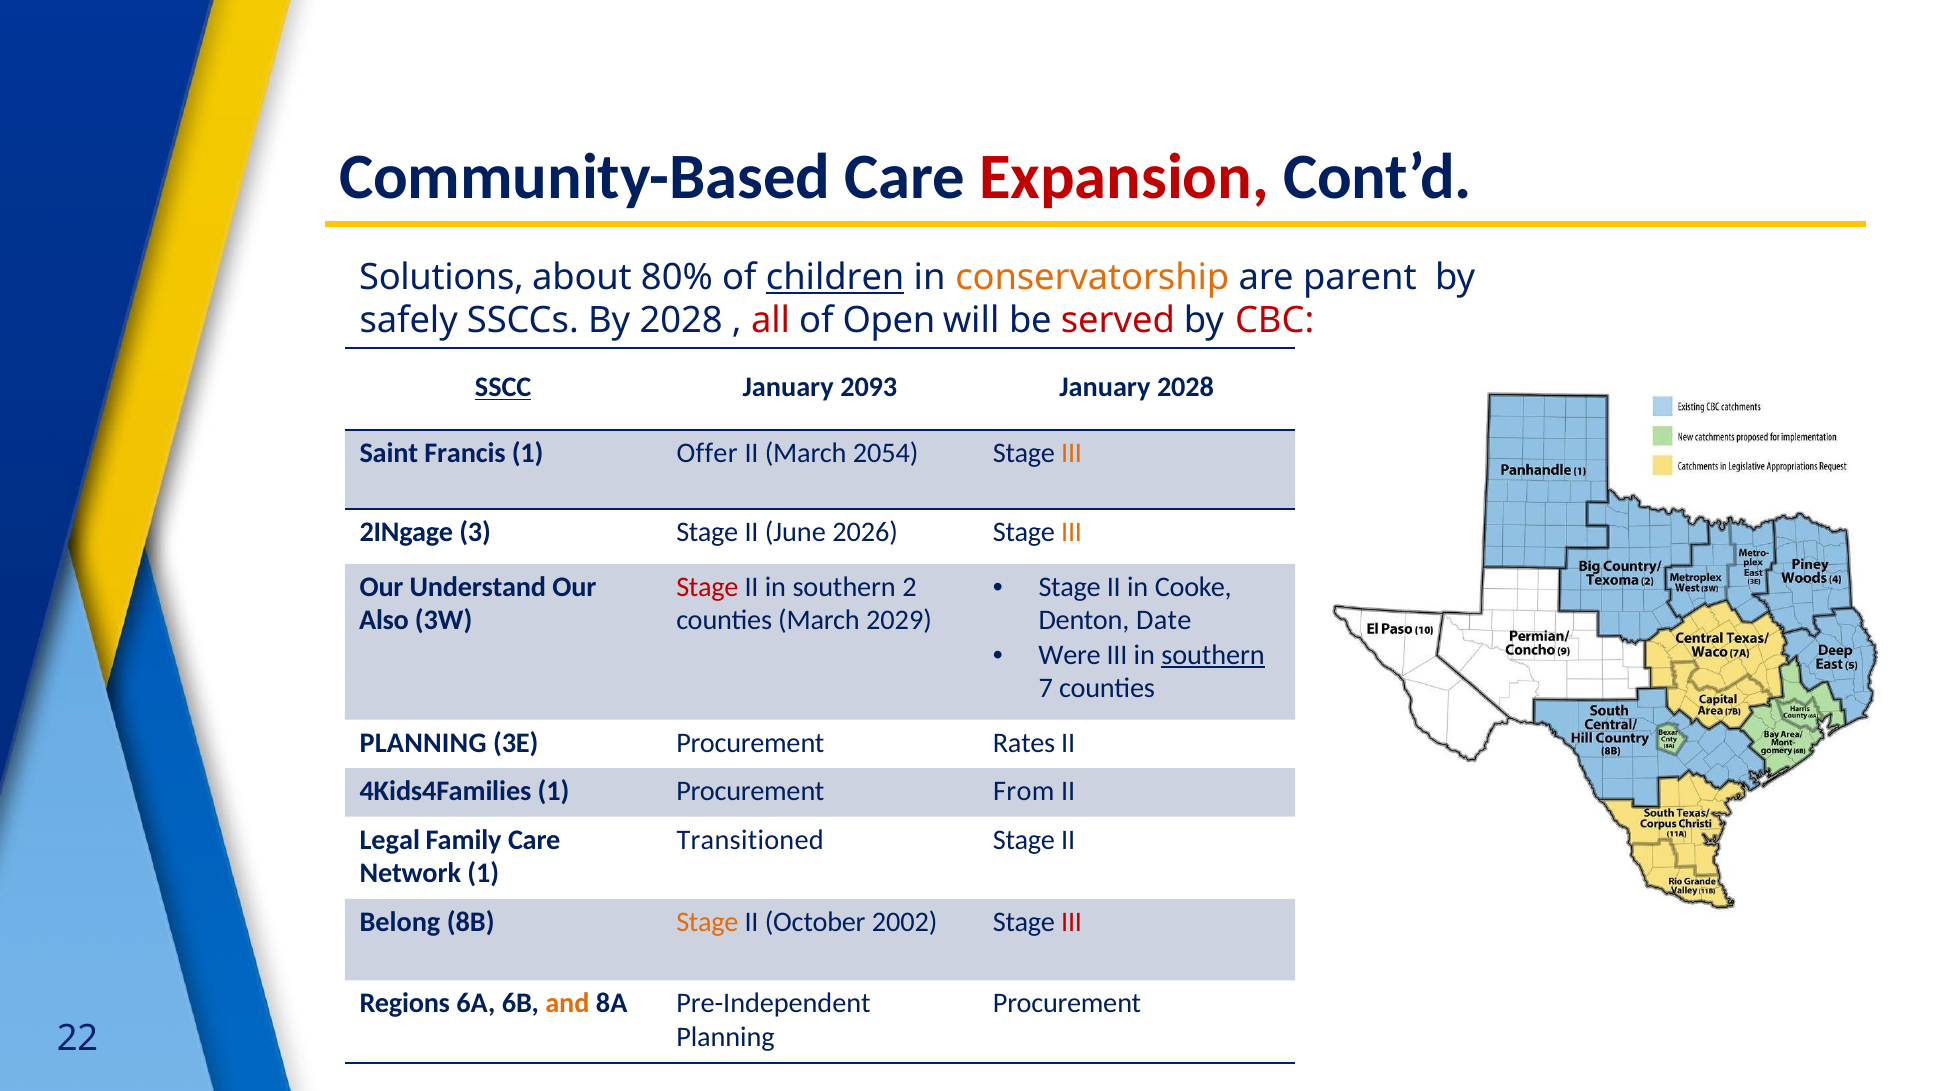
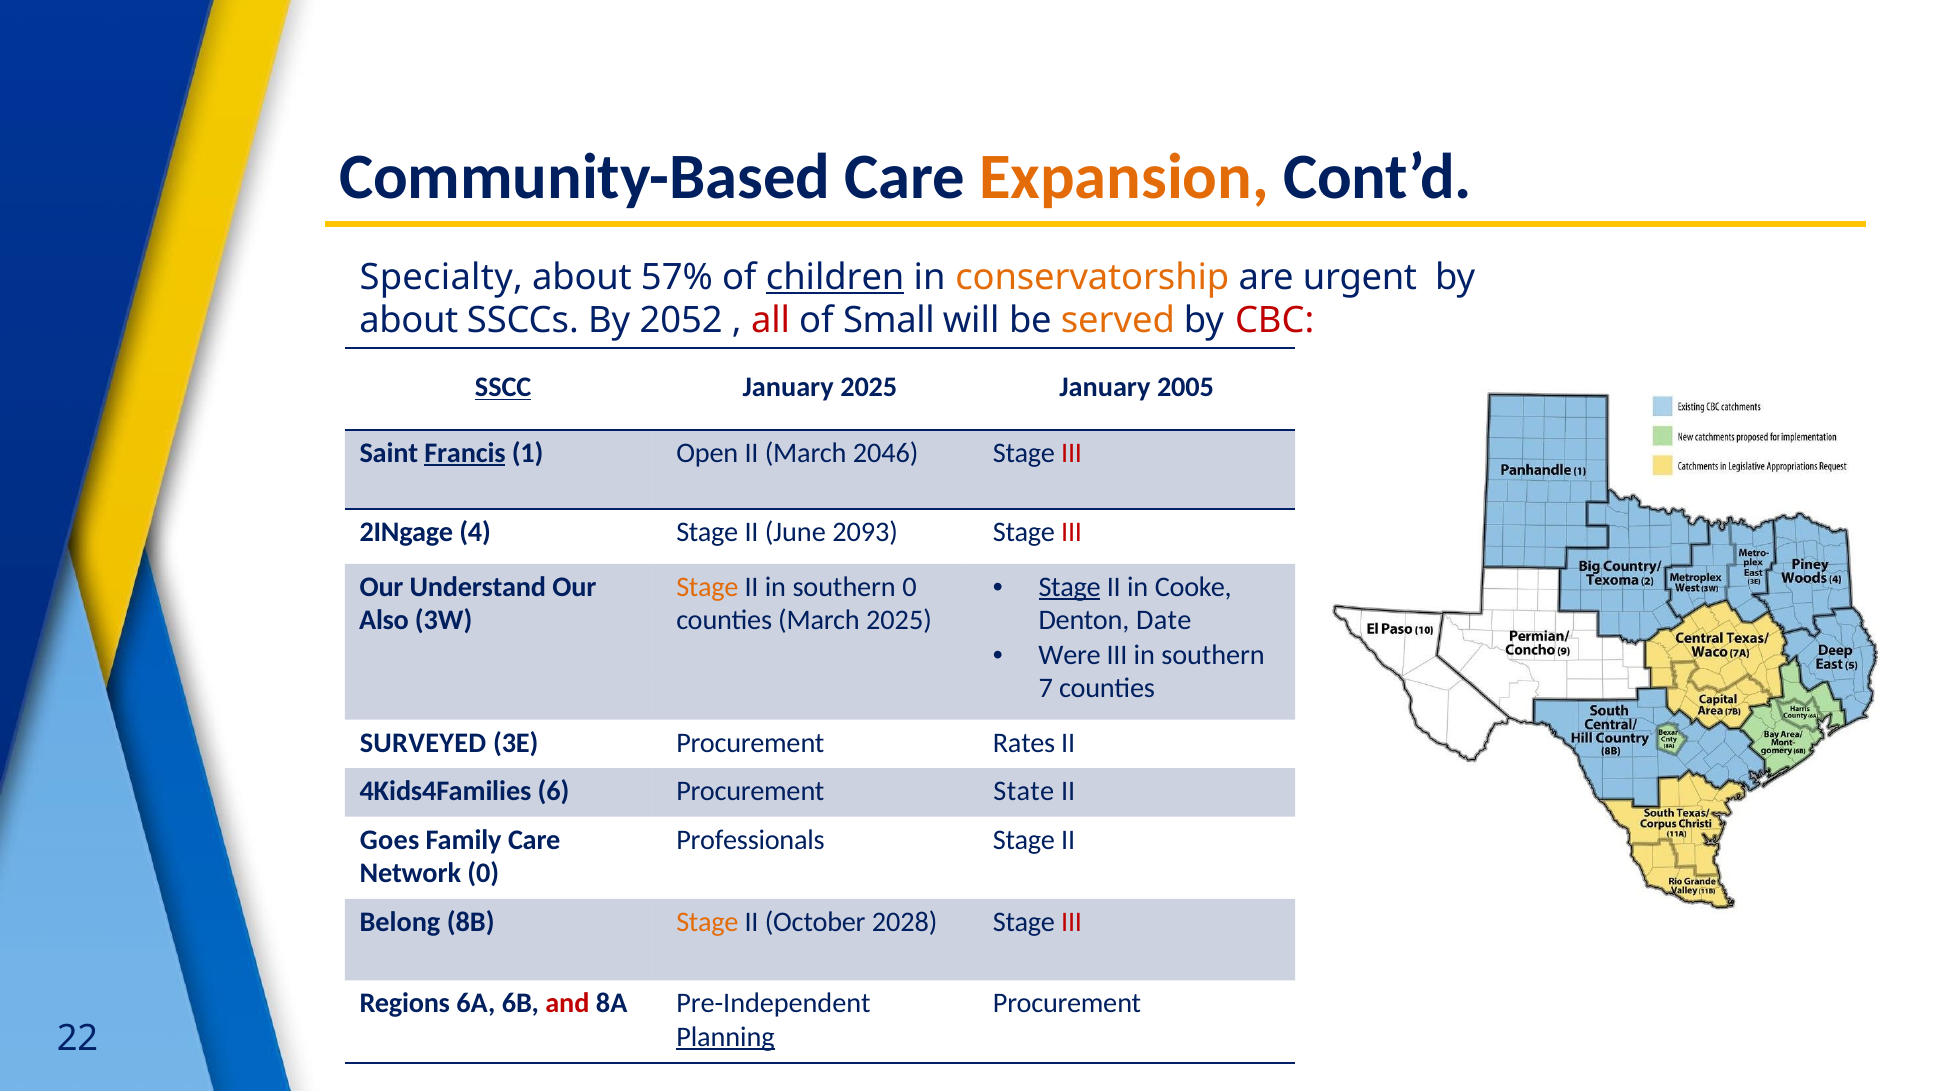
Expansion colour: red -> orange (1124, 177)
Solutions: Solutions -> Specialty (441, 277)
80%: 80% -> 57% (677, 277)
parent: parent -> urgent (1360, 277)
safely: safely -> about (409, 321)
By 2028: 2028 -> 2052 (681, 321)
Open: Open -> Small (889, 321)
served colour: red -> orange (1118, 321)
January 2093: 2093 -> 2025 (869, 388)
January 2028: 2028 -> 2005 (1185, 388)
Francis underline: none -> present (465, 453)
Offer: Offer -> Open (707, 453)
2054: 2054 -> 2046 (886, 453)
III colour: orange -> red (1072, 453)
3: 3 -> 4 (475, 532)
2026: 2026 -> 2093 (865, 532)
III colour: orange -> red (1072, 532)
Stage colour: red -> orange (707, 587)
southern 2: 2 -> 0 (909, 587)
Stage underline: none -> present (1070, 587)
March 2029: 2029 -> 2025 (899, 621)
southern underline: present -> none (1213, 655)
PLANNING: PLANNING -> SURVEYED (423, 743)
4Kids4Families 1: 1 -> 6 (554, 791)
From: From -> State (1024, 791)
Legal: Legal -> Goes (390, 840)
Transitioned: Transitioned -> Professionals (750, 840)
Network 1: 1 -> 0 (483, 873)
2002: 2002 -> 2028 (905, 922)
and colour: orange -> red (567, 1004)
Planning underline: none -> present (725, 1037)
